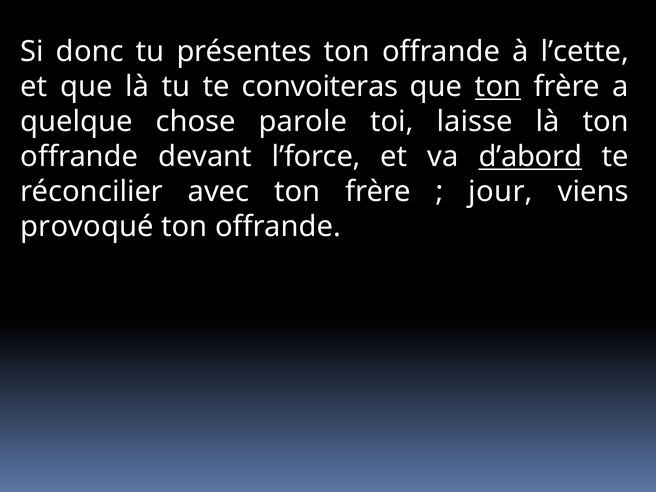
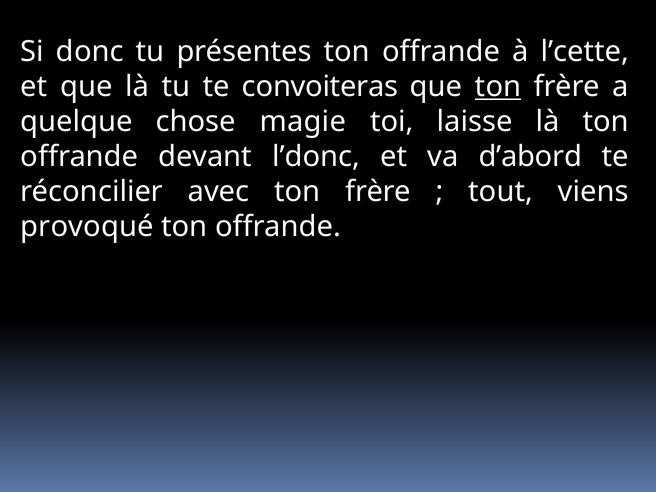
parole: parole -> magie (303, 122)
l’force: l’force -> l’donc (316, 157)
d’abord underline: present -> none (530, 157)
jour: jour -> tout (501, 192)
